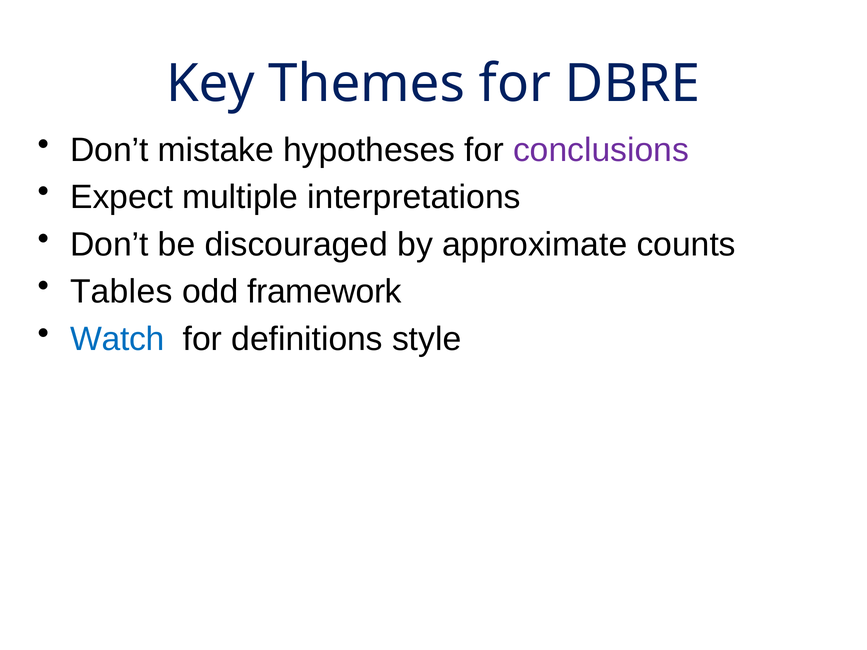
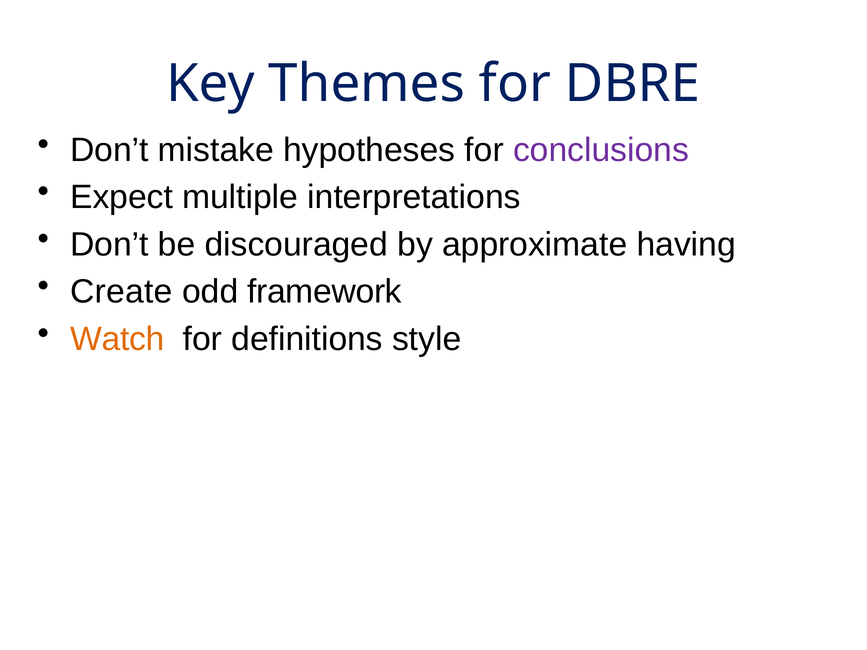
counts: counts -> having (686, 245)
Tables: Tables -> Create (121, 292)
Watch colour: blue -> orange (117, 339)
